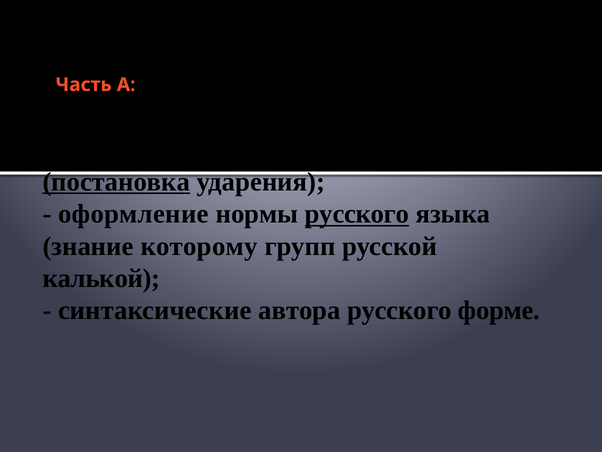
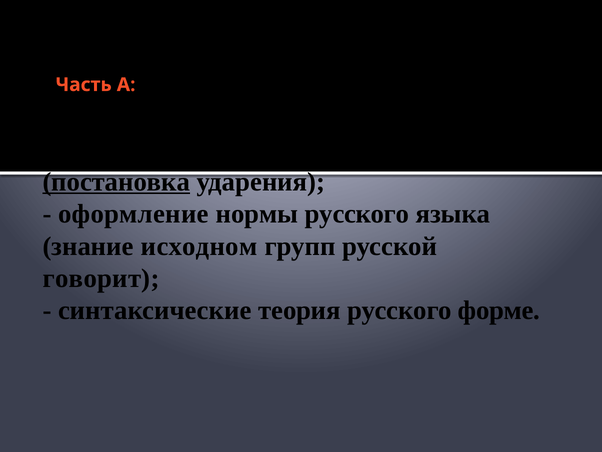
русского underline: present -> none (357, 214)
которому: которому -> исходном (199, 246)
калькой: калькой -> говорит (101, 278)
автора: автора -> теория (300, 310)
